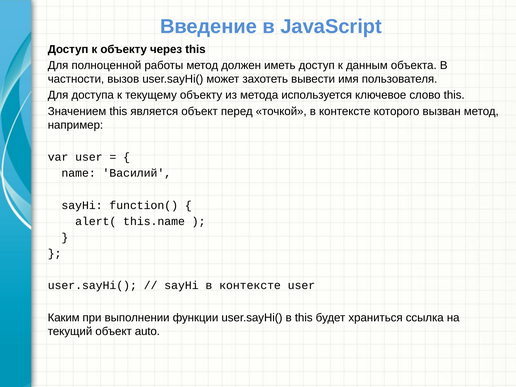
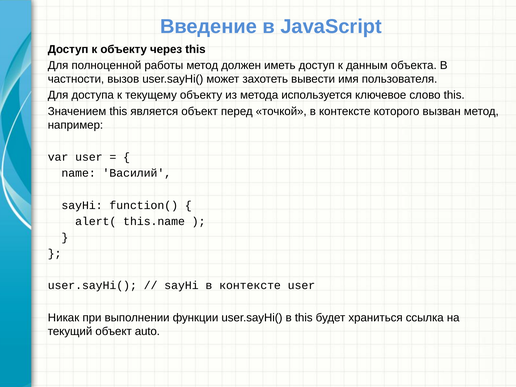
Каким: Каким -> Никак (64, 318)
